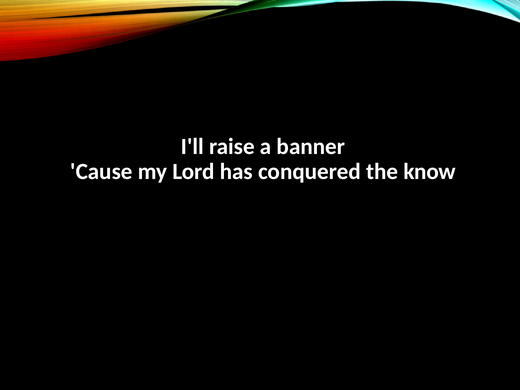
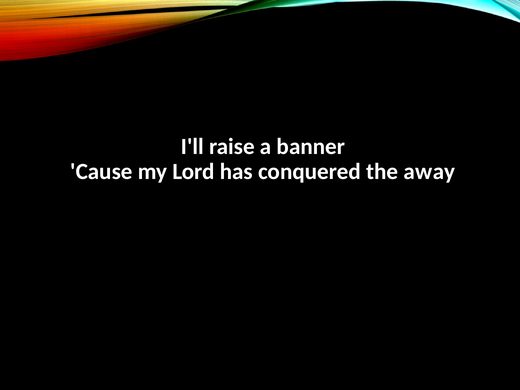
know: know -> away (429, 172)
